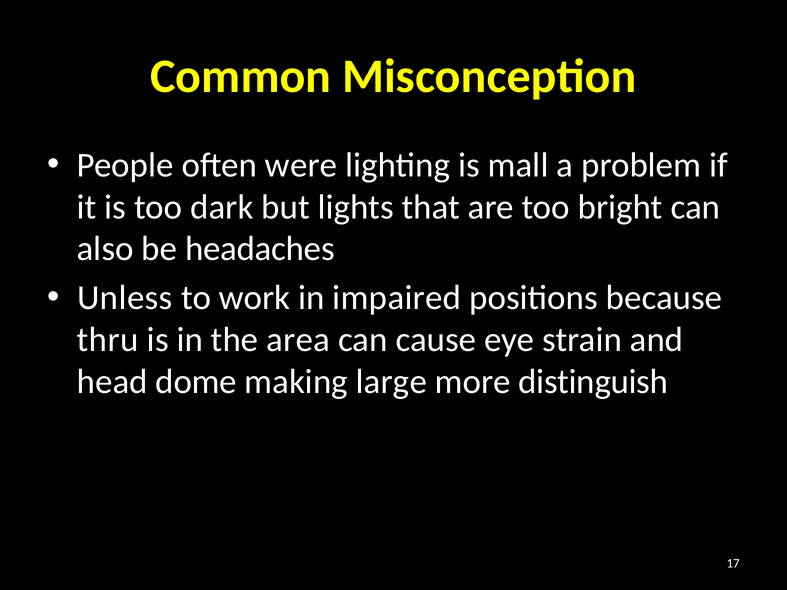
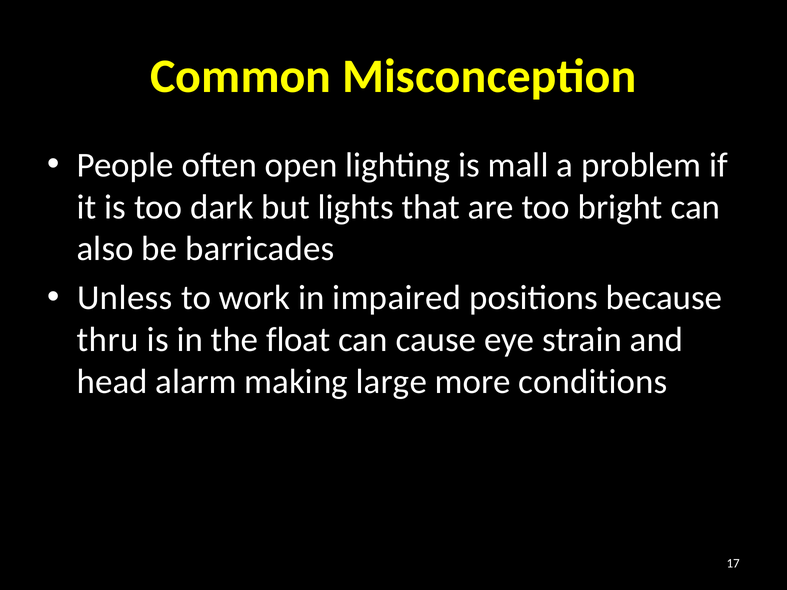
were: were -> open (301, 165)
headaches: headaches -> barricades (260, 249)
area: area -> float (298, 340)
dome: dome -> alarm (196, 382)
distinguish: distinguish -> conditions (593, 382)
